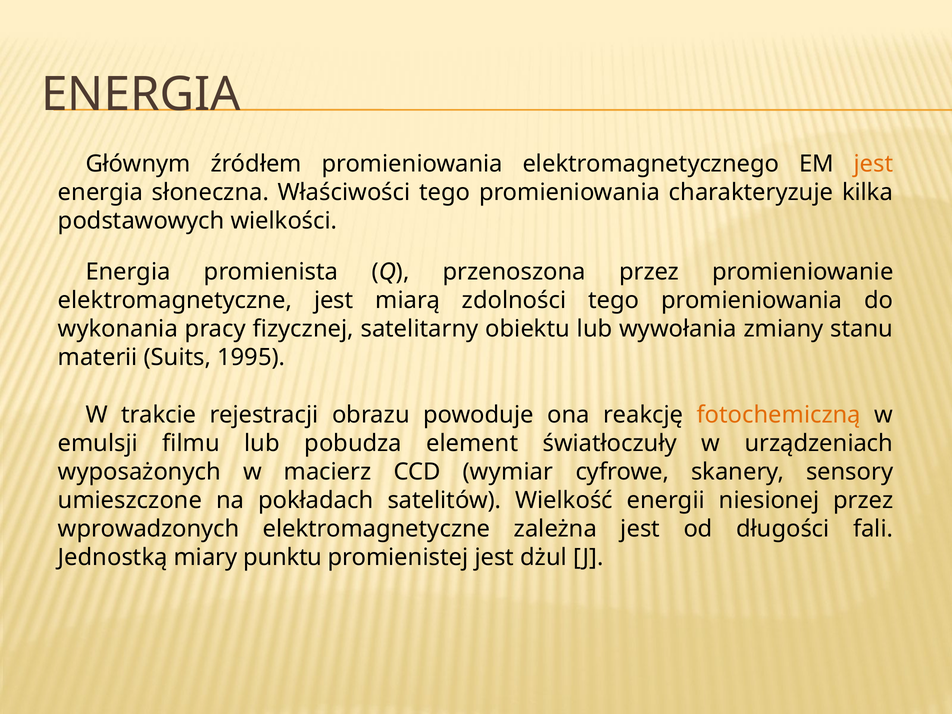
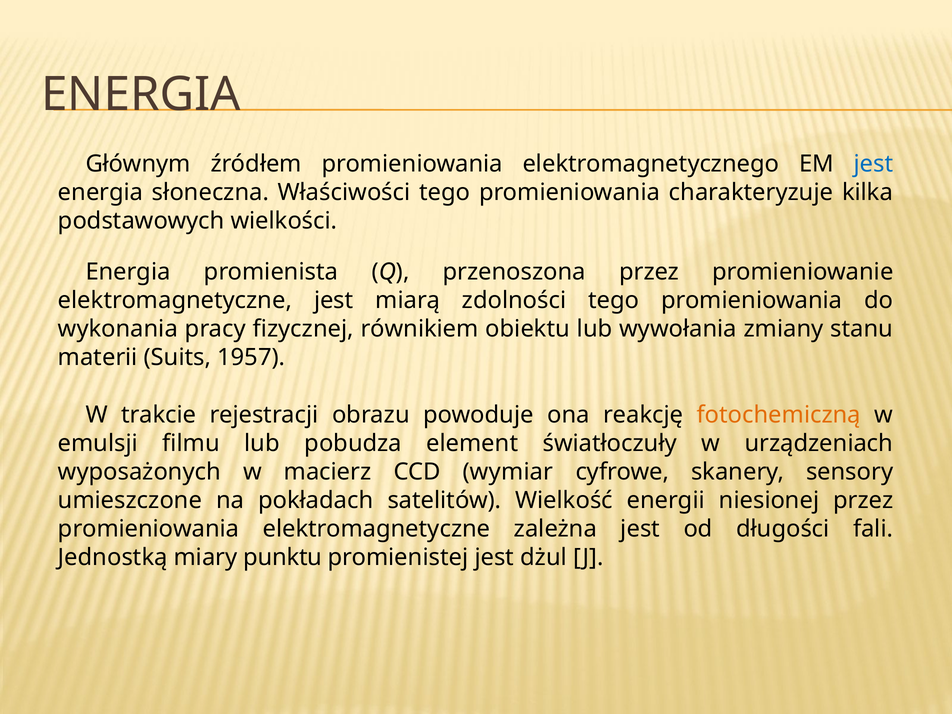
jest colour: orange -> blue (874, 164)
satelitarny: satelitarny -> równikiem (420, 329)
1995: 1995 -> 1957 (251, 358)
wprowadzonych: wprowadzonych -> promieniowania (149, 529)
